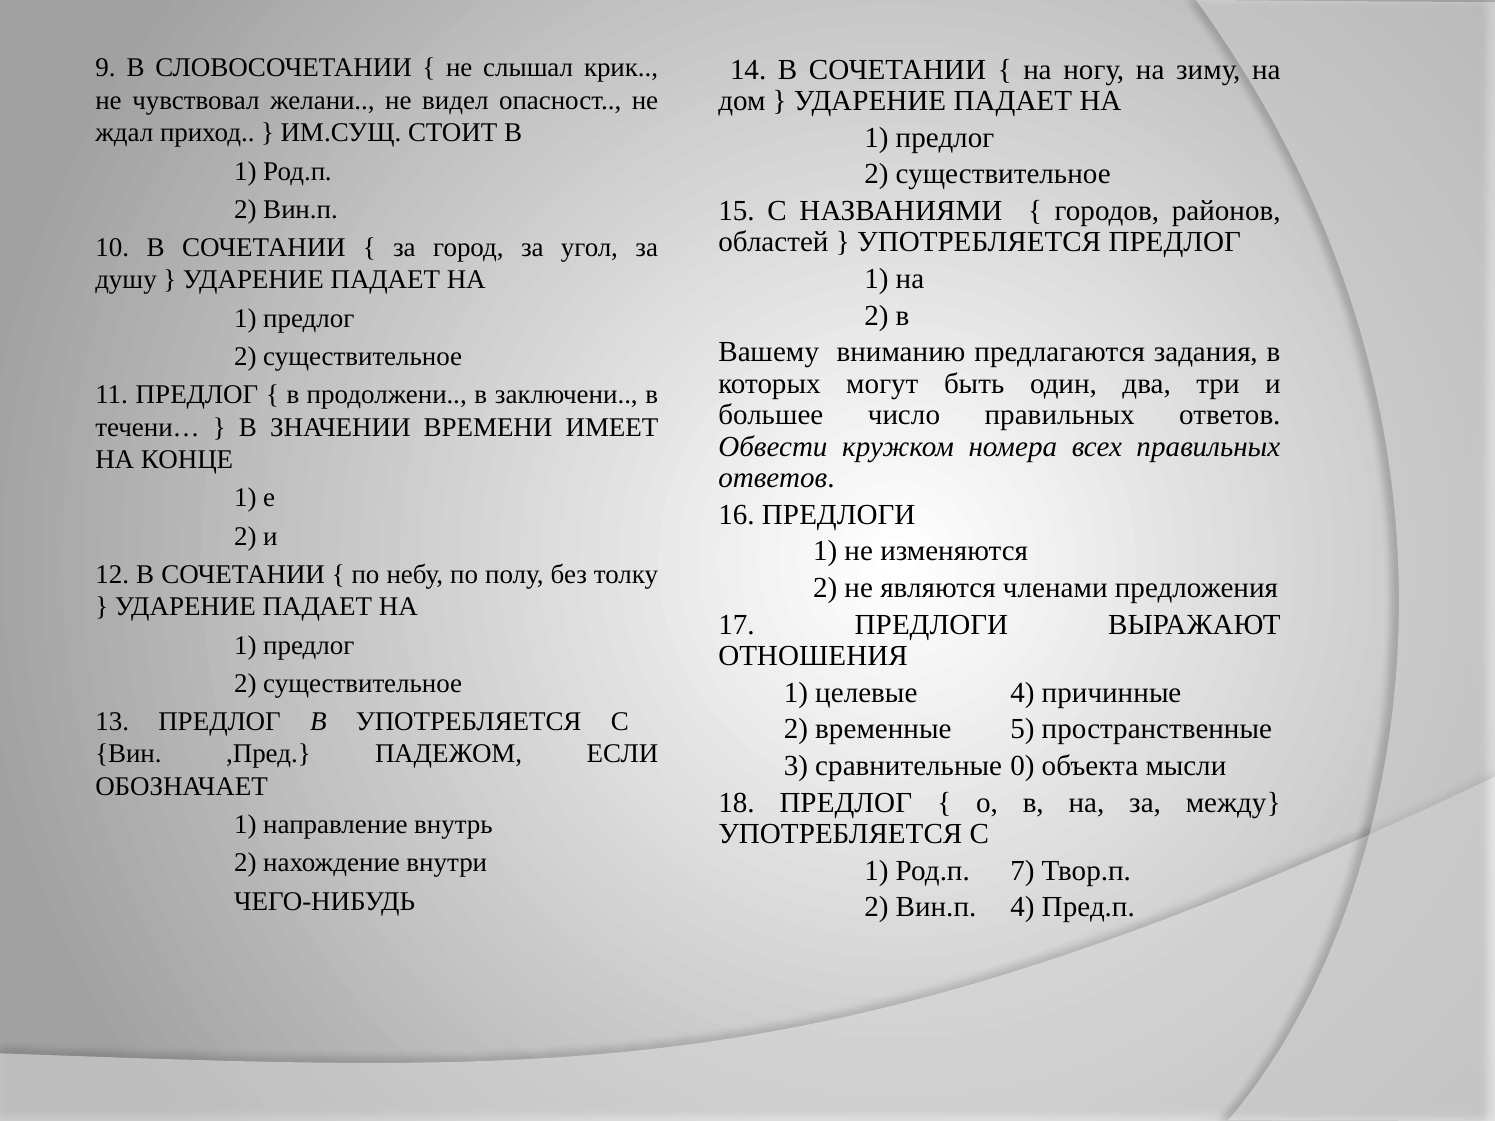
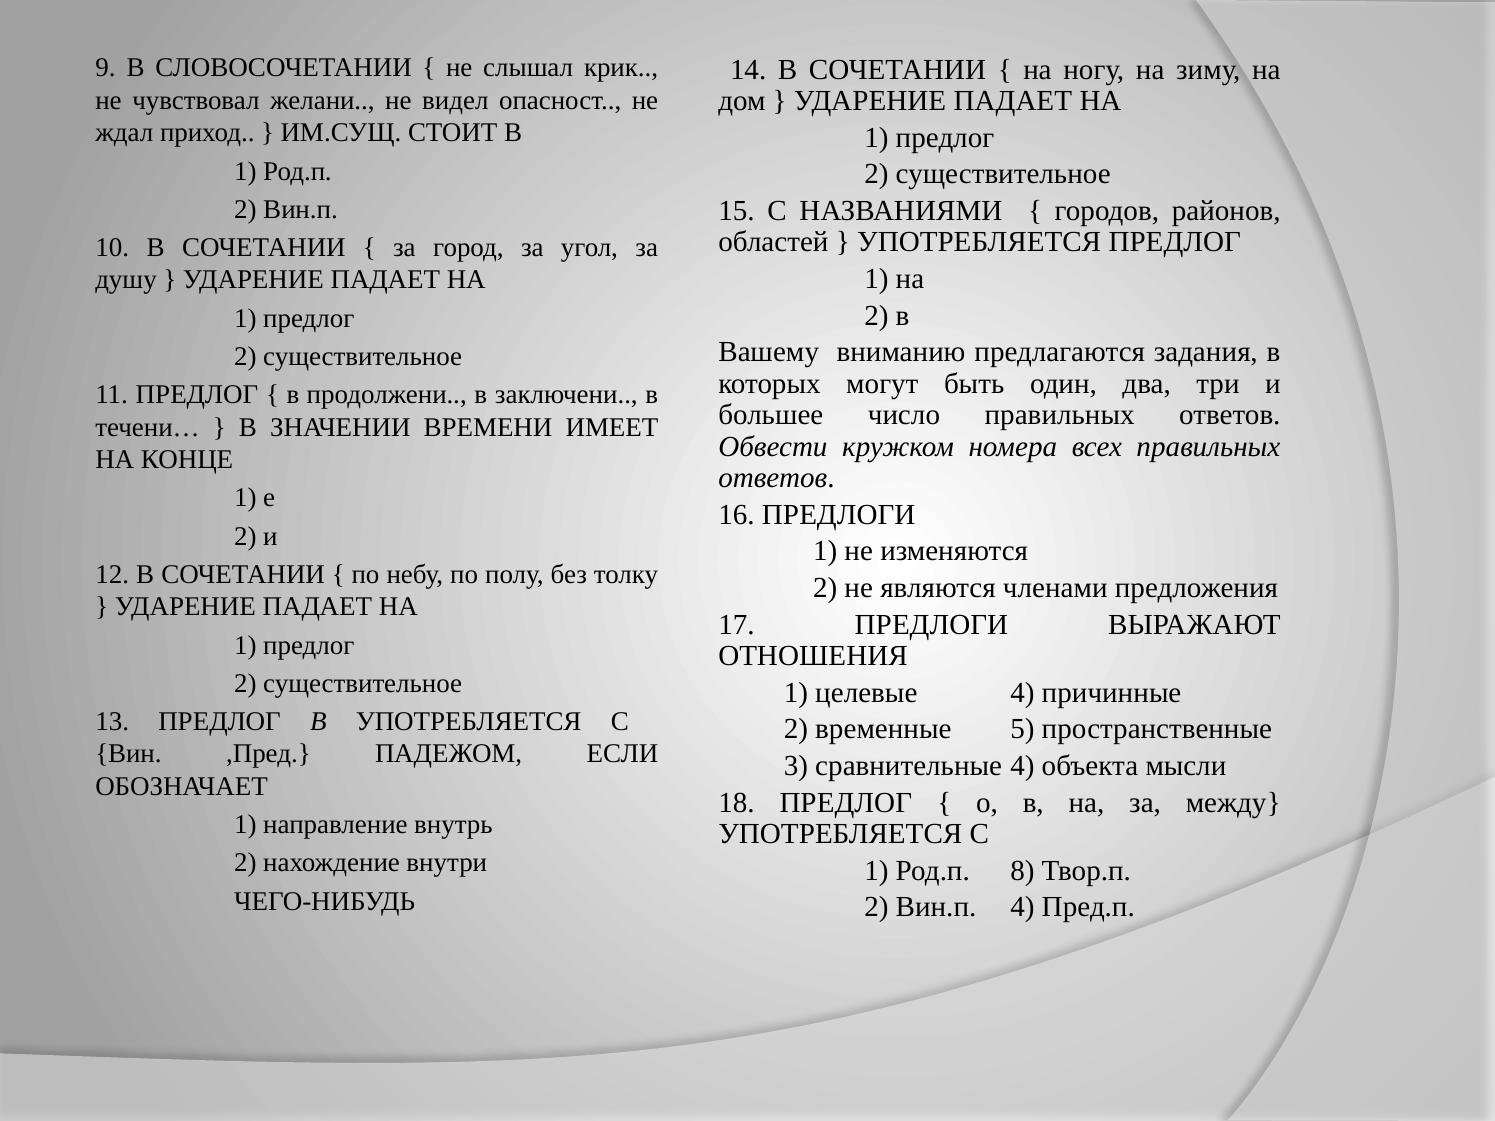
сравнительные 0: 0 -> 4 (1022, 766)
7: 7 -> 8 (1022, 871)
